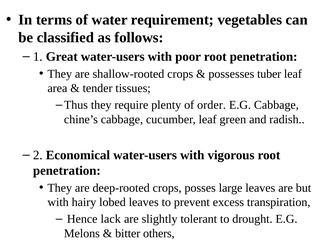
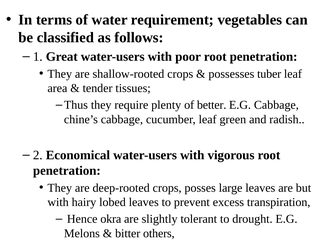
order: order -> better (212, 105)
lack: lack -> okra (111, 218)
